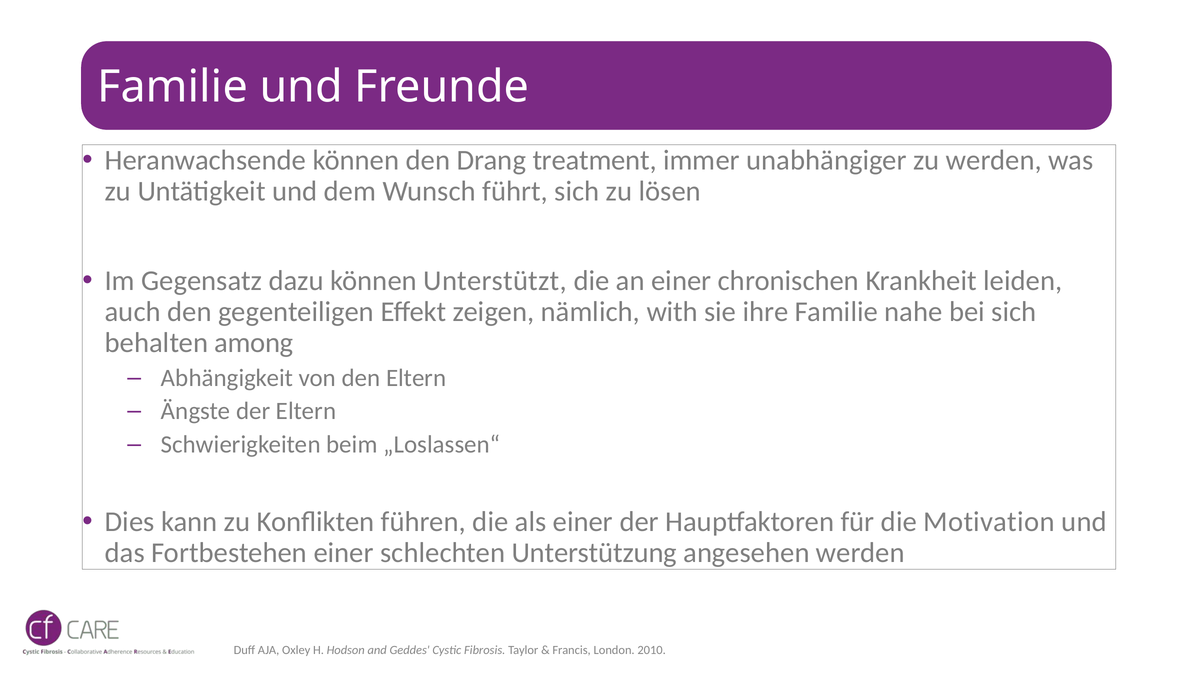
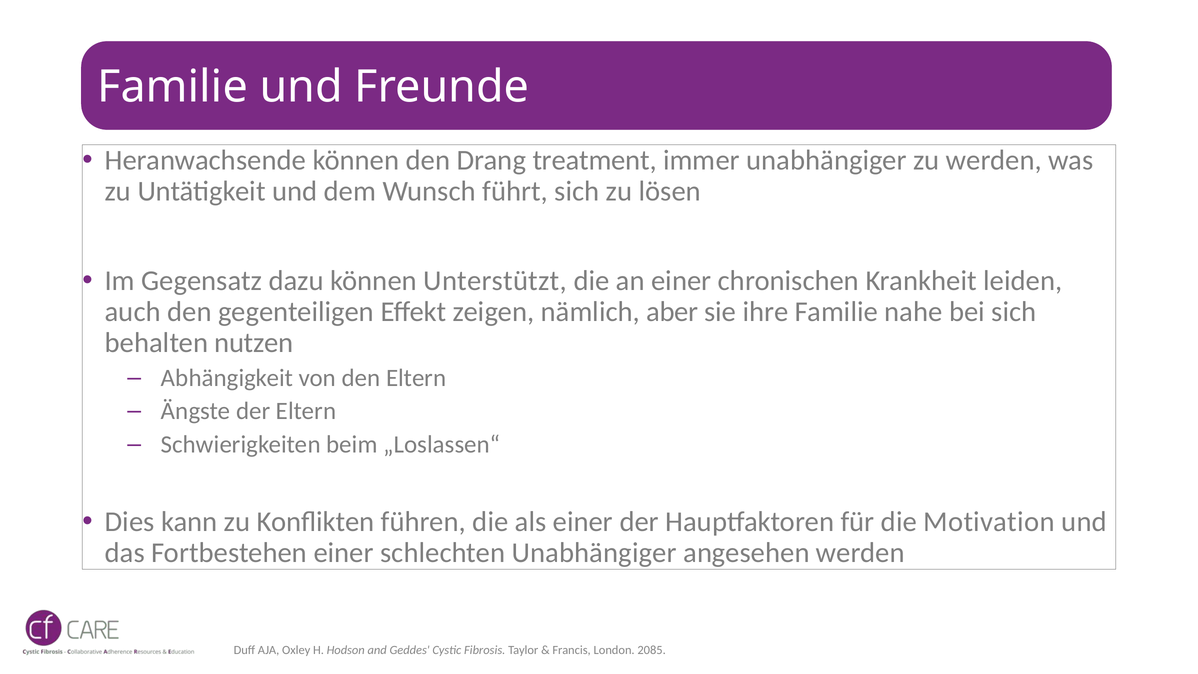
with: with -> aber (672, 312)
among: among -> nutzen (254, 343)
schlechten Unterstützung: Unterstützung -> Unabhängiger (594, 553)
2010: 2010 -> 2085 (652, 650)
